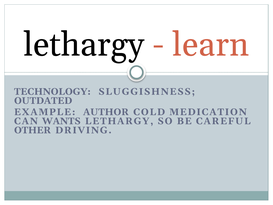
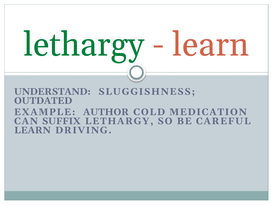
lethargy colour: black -> green (84, 45)
TECHNOLOGY: TECHNOLOGY -> UNDERSTAND (52, 91)
WANTS: WANTS -> SUFFIX (61, 121)
OTHER: OTHER -> LEARN (32, 130)
